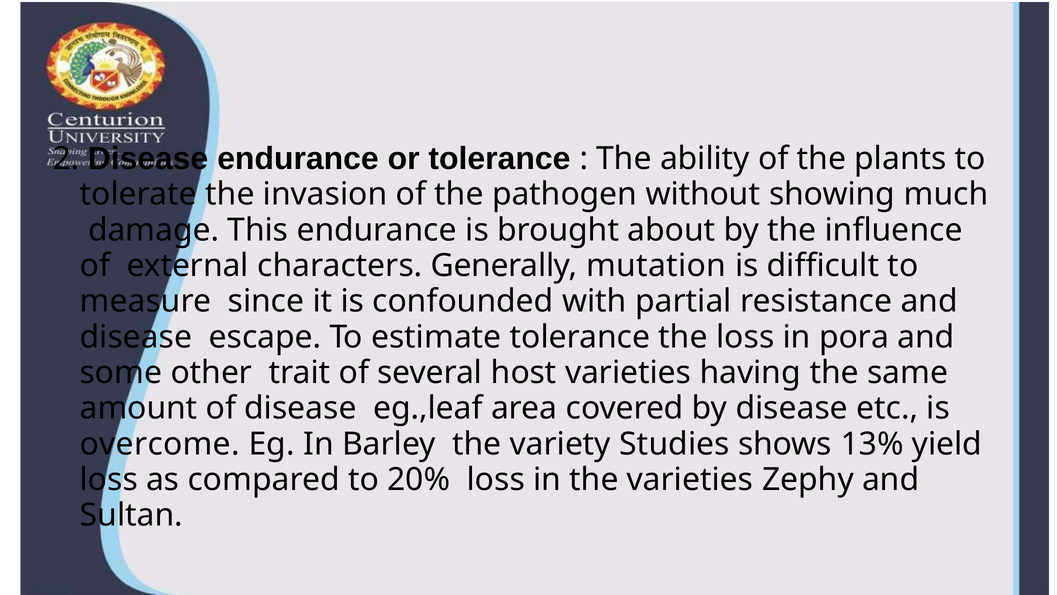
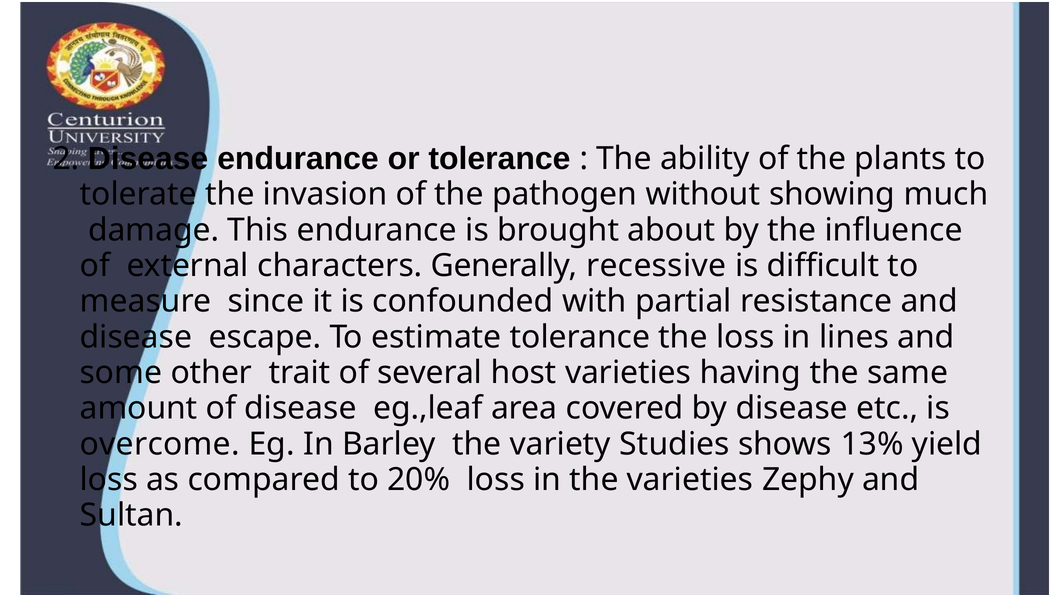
mutation: mutation -> recessive (656, 266)
pora: pora -> lines (854, 337)
